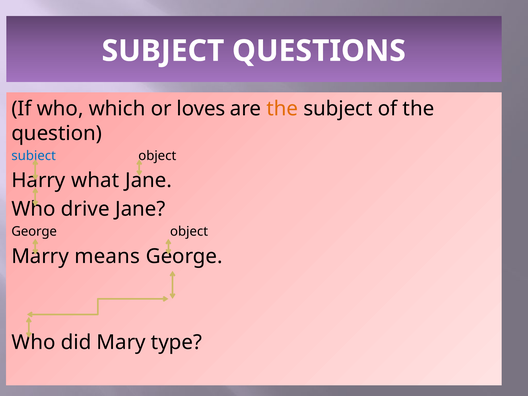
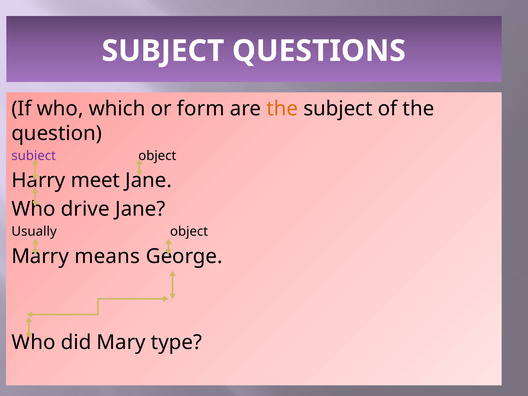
loves: loves -> form (201, 109)
subject colour: blue -> purple (34, 156)
what: what -> meet (95, 180)
George: George -> Usually (34, 232)
